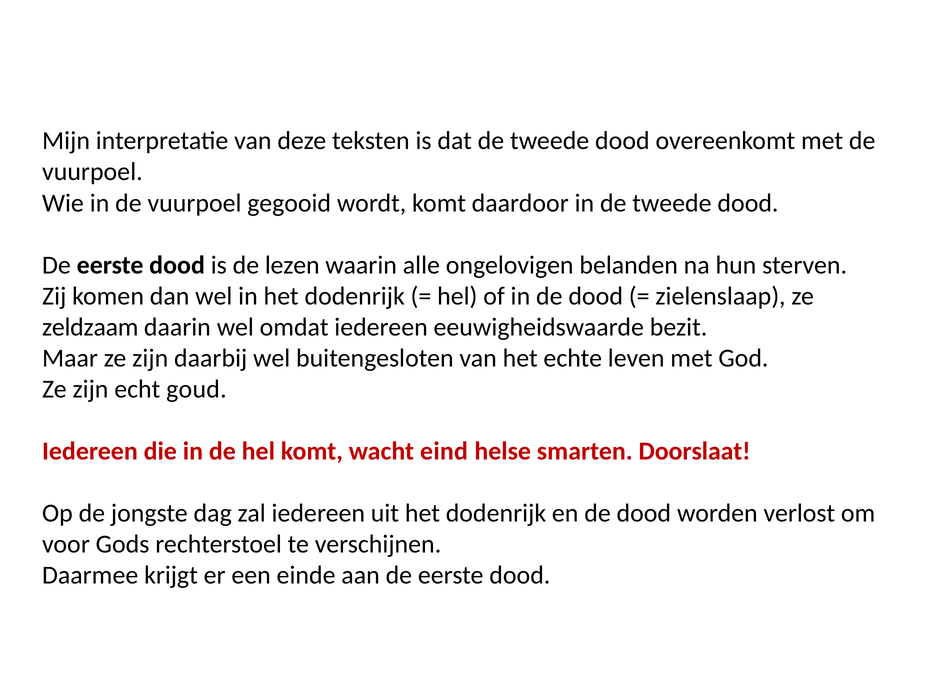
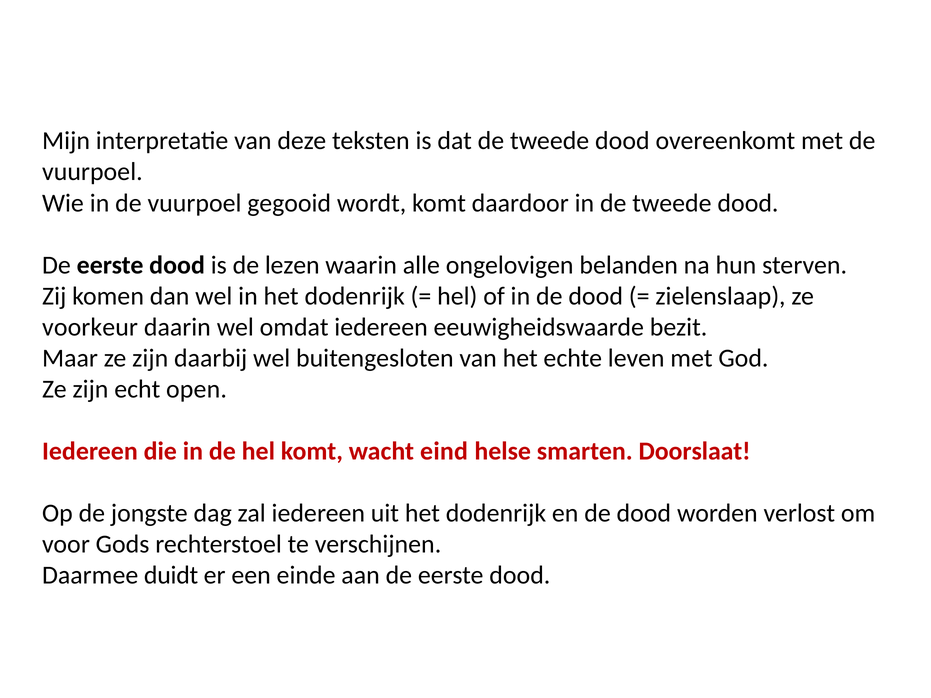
zeldzaam: zeldzaam -> voorkeur (90, 327)
goud: goud -> open (196, 389)
krijgt: krijgt -> duidt (171, 576)
